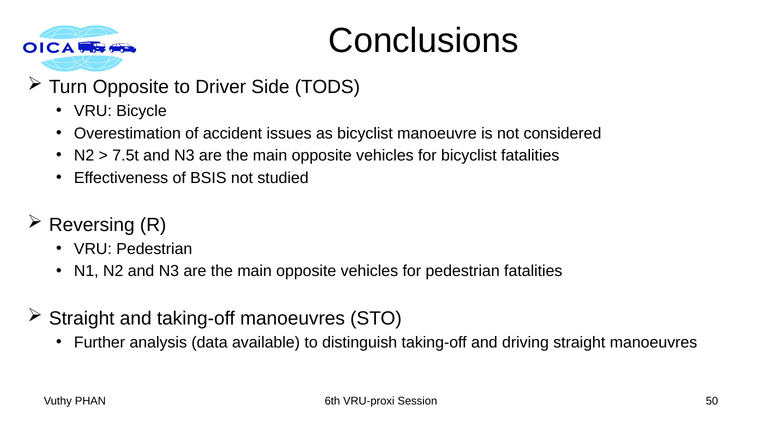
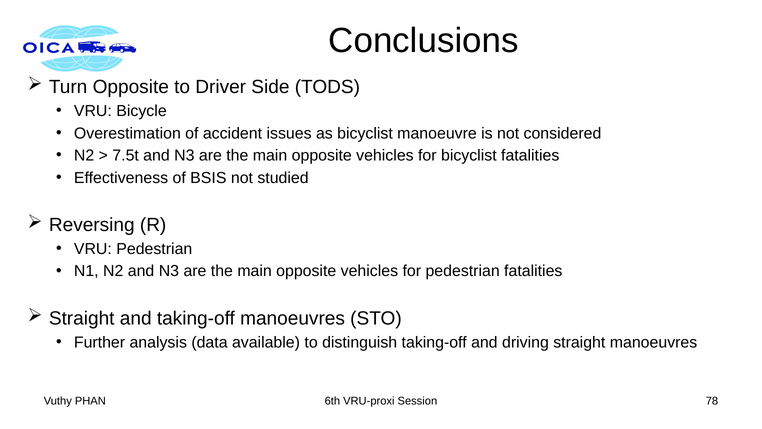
50: 50 -> 78 (712, 401)
